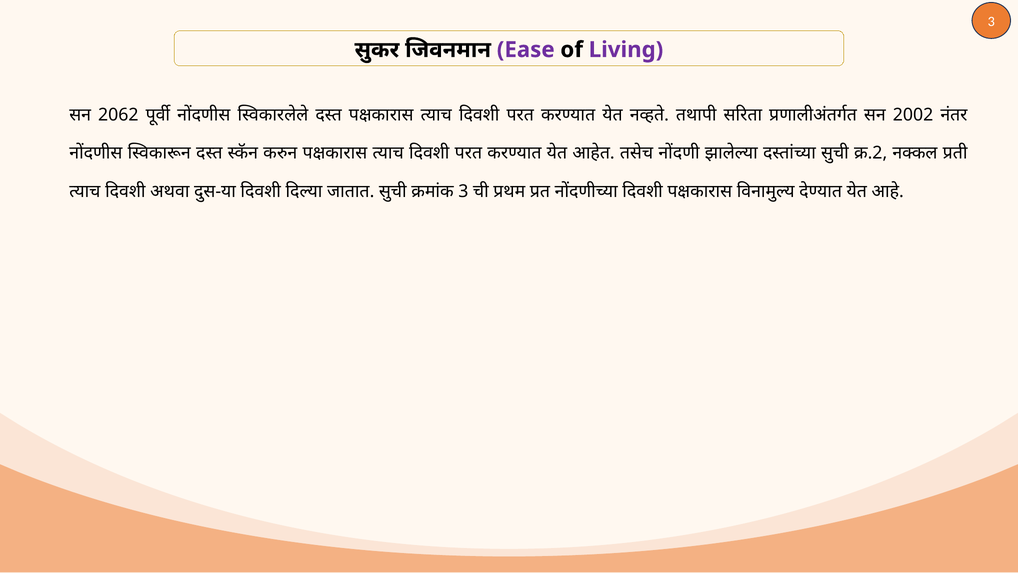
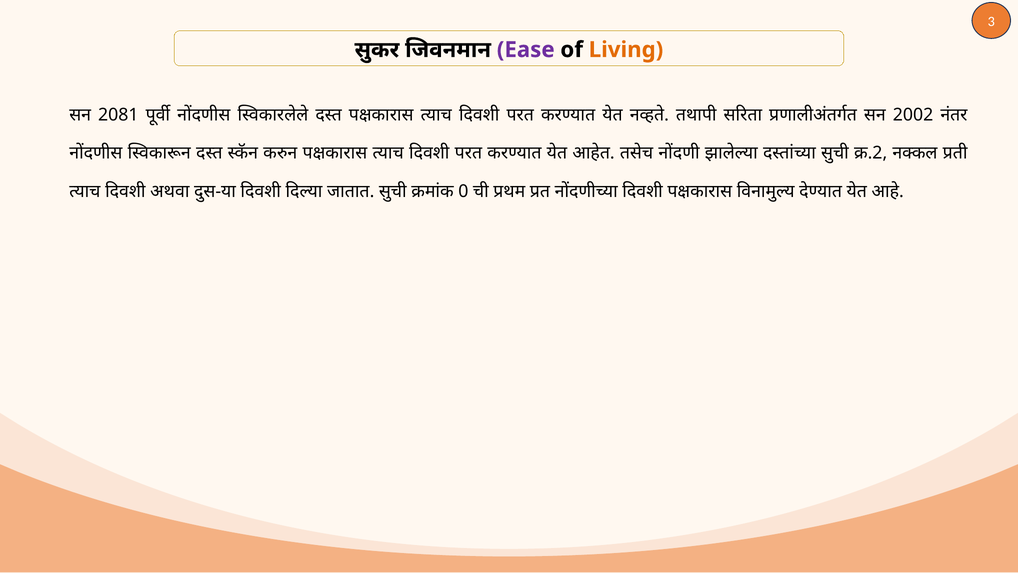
Living colour: purple -> orange (626, 50)
2062: 2062 -> 2081 (118, 115)
3: 3 -> 0 (463, 191)
